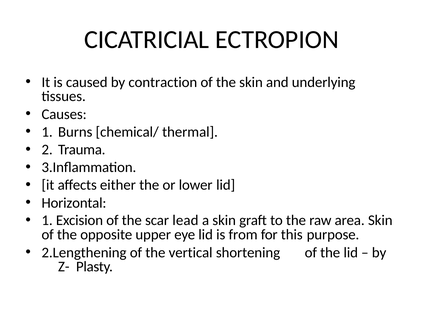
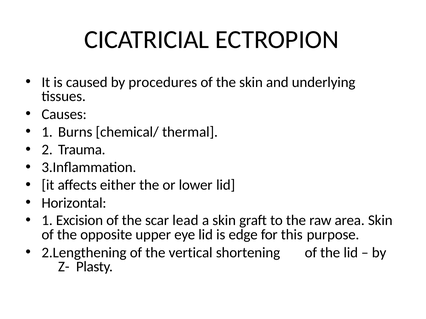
contraction: contraction -> procedures (163, 82)
from: from -> edge (243, 235)
